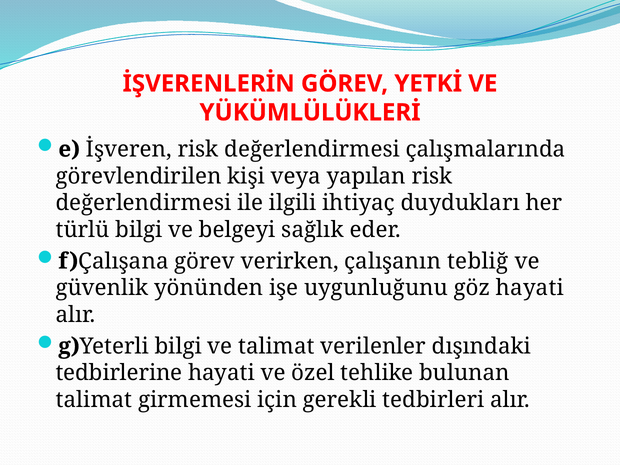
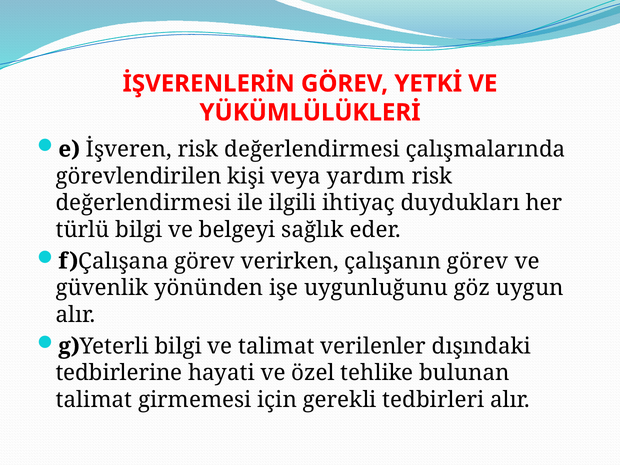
yapılan: yapılan -> yardım (366, 176)
çalışanın tebliğ: tebliğ -> görev (478, 261)
göz hayati: hayati -> uygun (530, 288)
